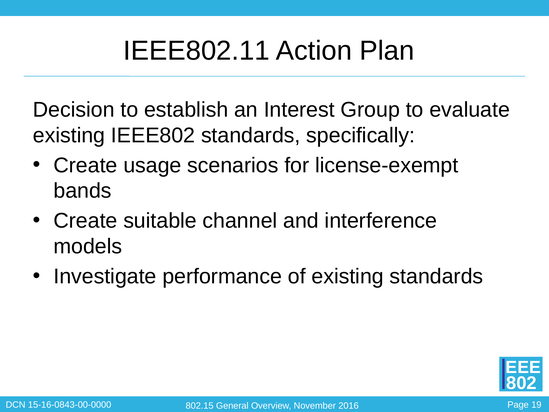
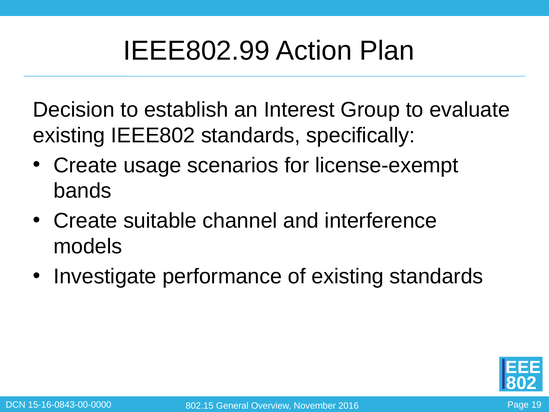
IEEE802.11: IEEE802.11 -> IEEE802.99 (196, 51)
